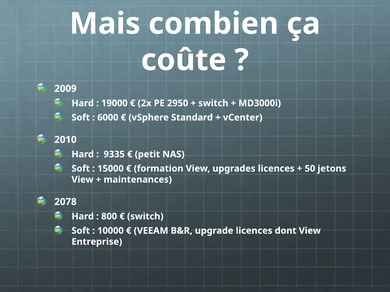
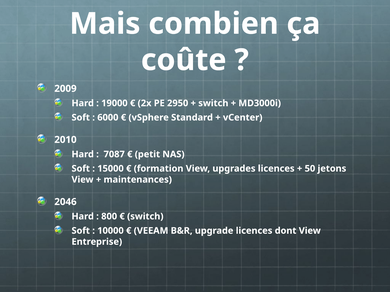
9335: 9335 -> 7087 (114, 155)
2078: 2078 -> 2046 (65, 202)
